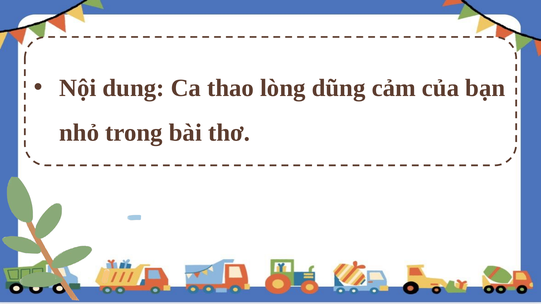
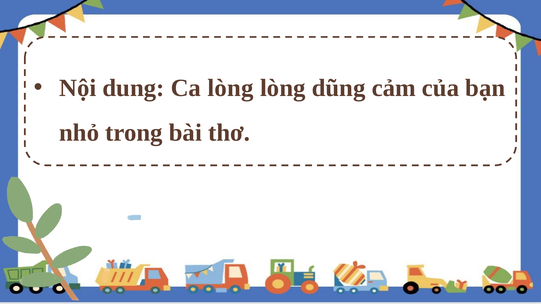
Ca thao: thao -> lòng (230, 88)
